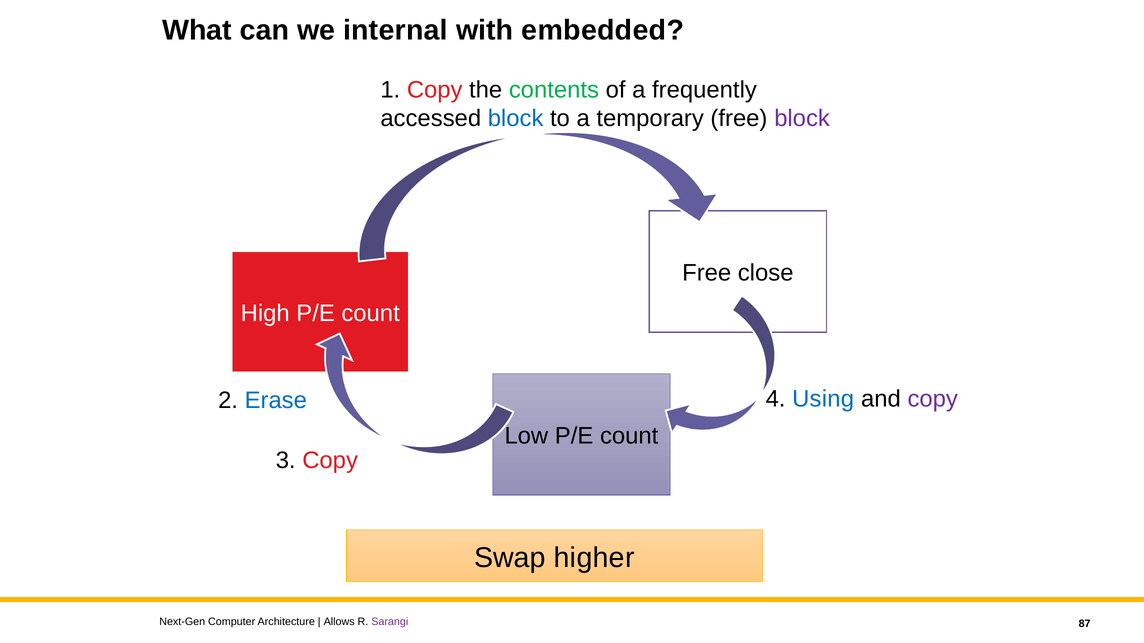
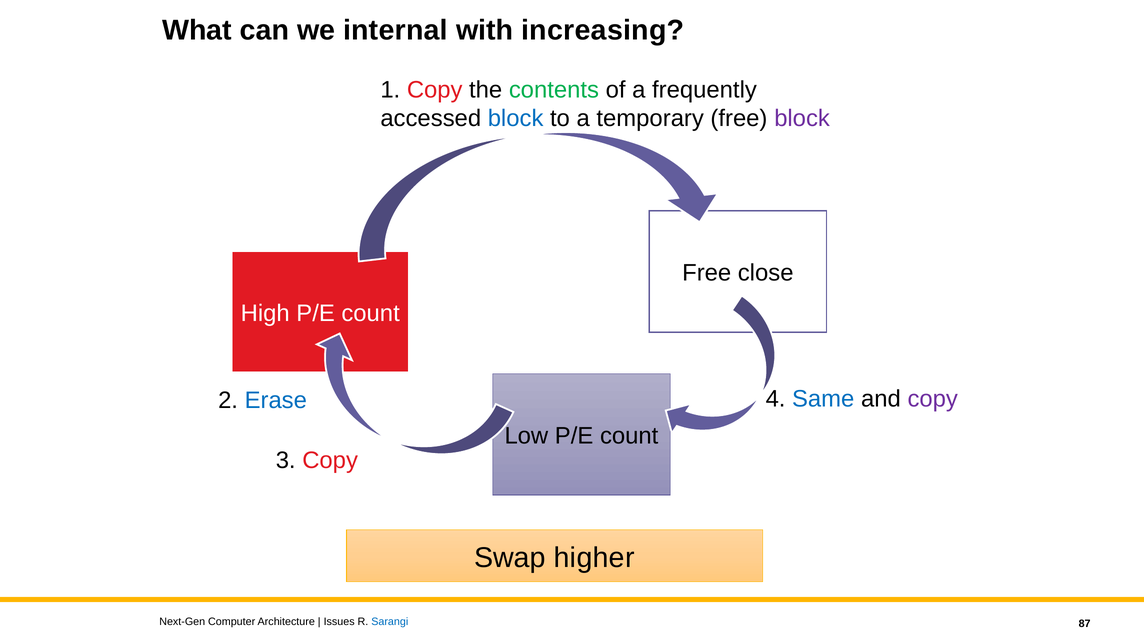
embedded: embedded -> increasing (603, 30)
Using: Using -> Same (823, 399)
Allows: Allows -> Issues (339, 622)
Sarangi colour: purple -> blue (390, 622)
